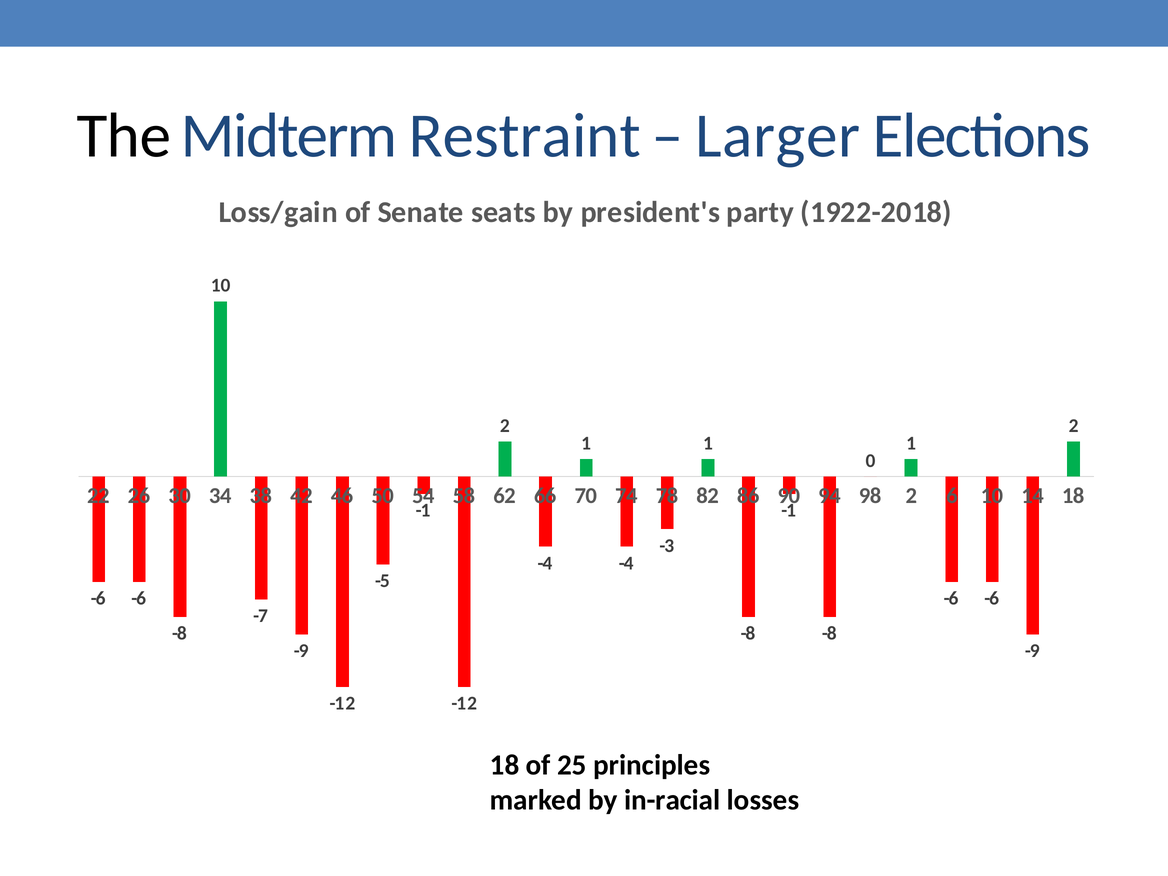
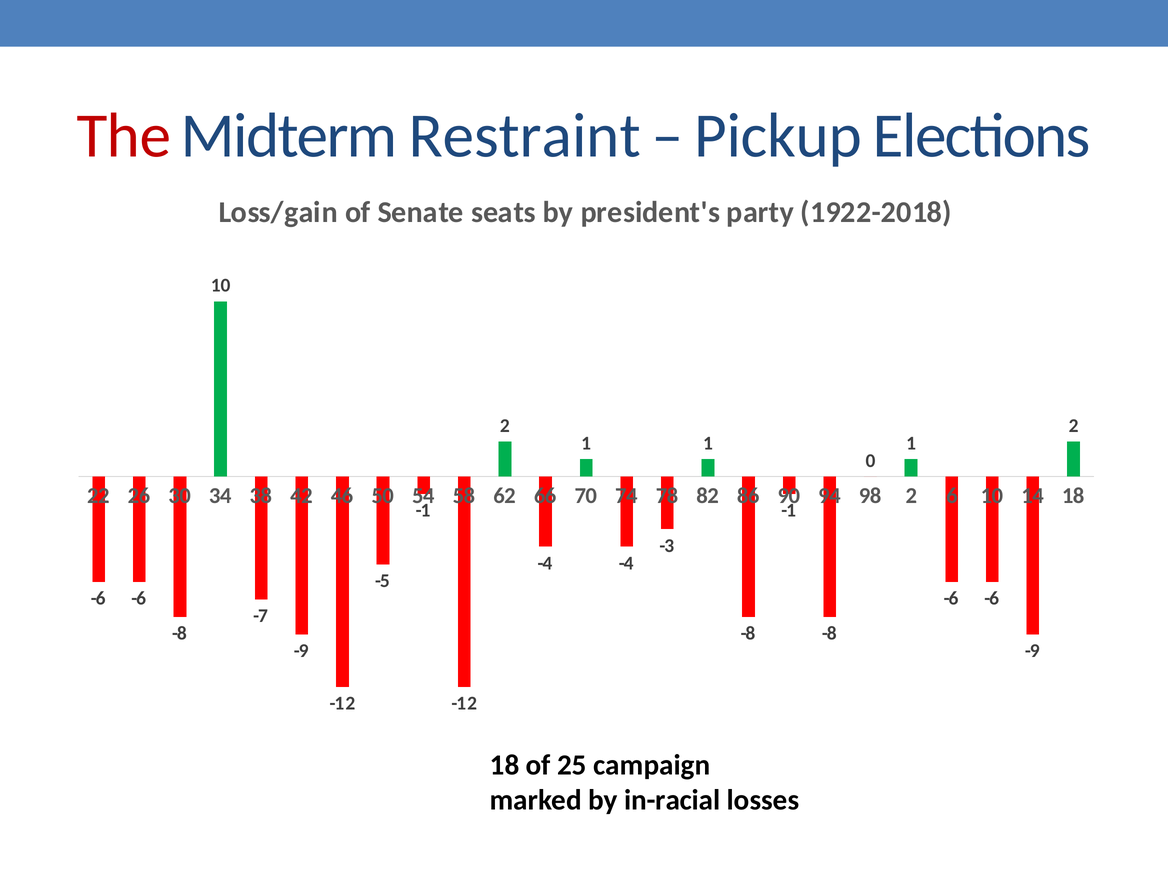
The colour: black -> red (124, 136)
Larger: Larger -> Pickup (778, 136)
principles: principles -> campaign (652, 765)
